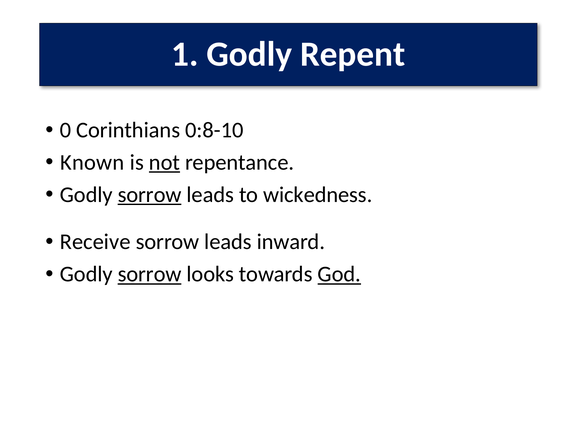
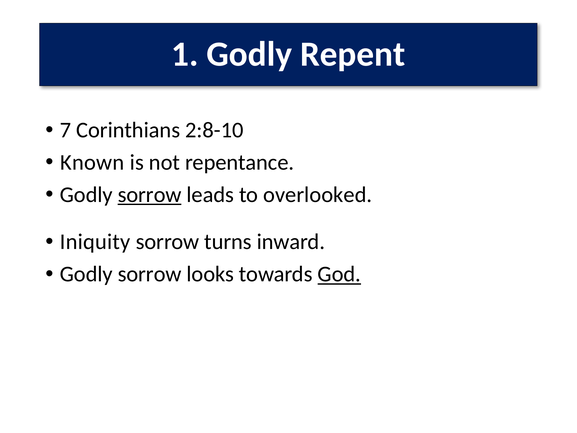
0: 0 -> 7 (66, 130)
0:8-10: 0:8-10 -> 2:8-10 (214, 130)
not underline: present -> none (164, 162)
wickedness: wickedness -> overlooked (318, 195)
Receive: Receive -> Iniquity (95, 242)
leads: leads -> turns (228, 242)
sorrow underline: present -> none (150, 274)
